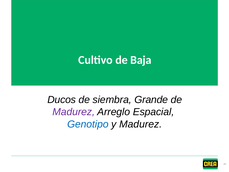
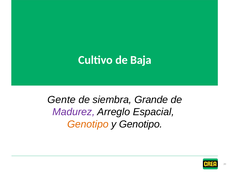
Ducos: Ducos -> Gente (62, 100)
Genotipo colour: blue -> orange (88, 124)
y Madurez: Madurez -> Genotipo (141, 124)
